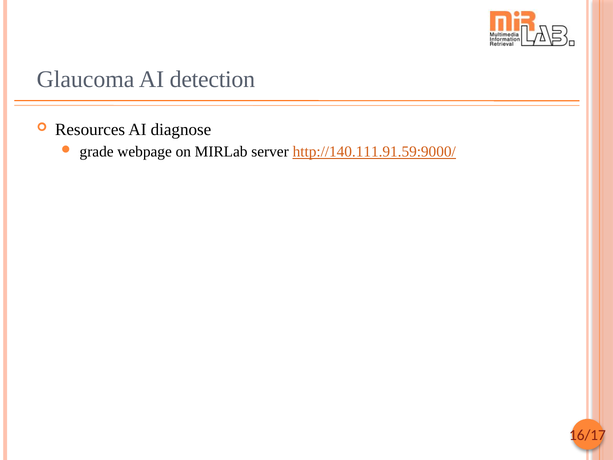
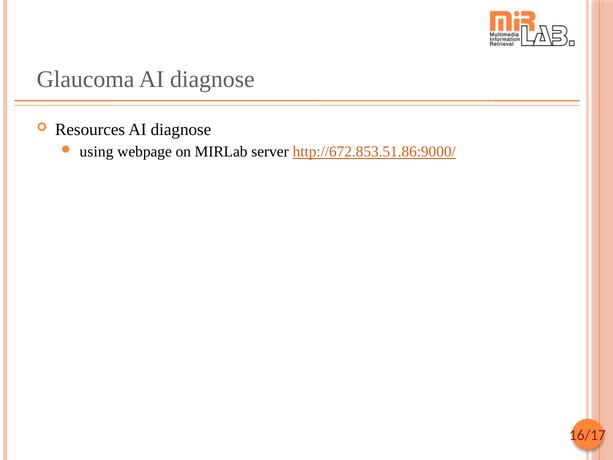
Glaucoma AI detection: detection -> diagnose (212, 79)
grade: grade -> using (97, 152)
http://140.111.91.59:9000/: http://140.111.91.59:9000/ -> http://672.853.51.86:9000/ (374, 152)
